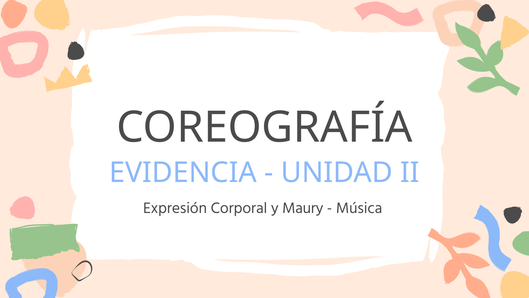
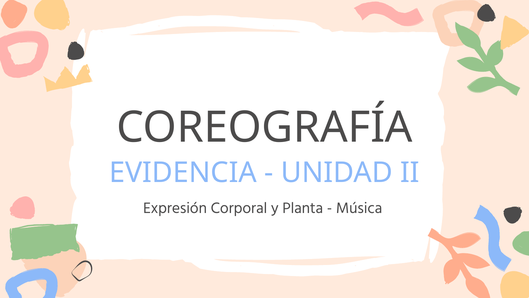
Maury: Maury -> Planta (303, 208)
